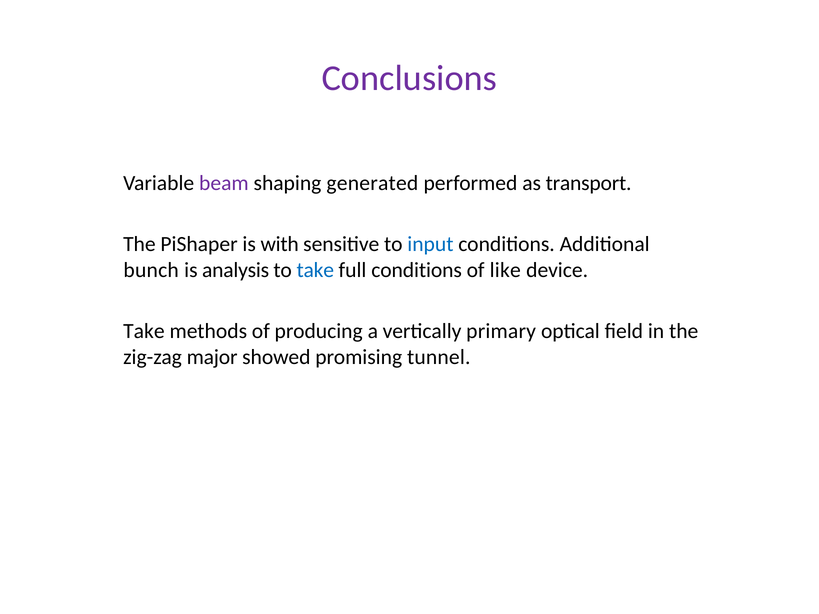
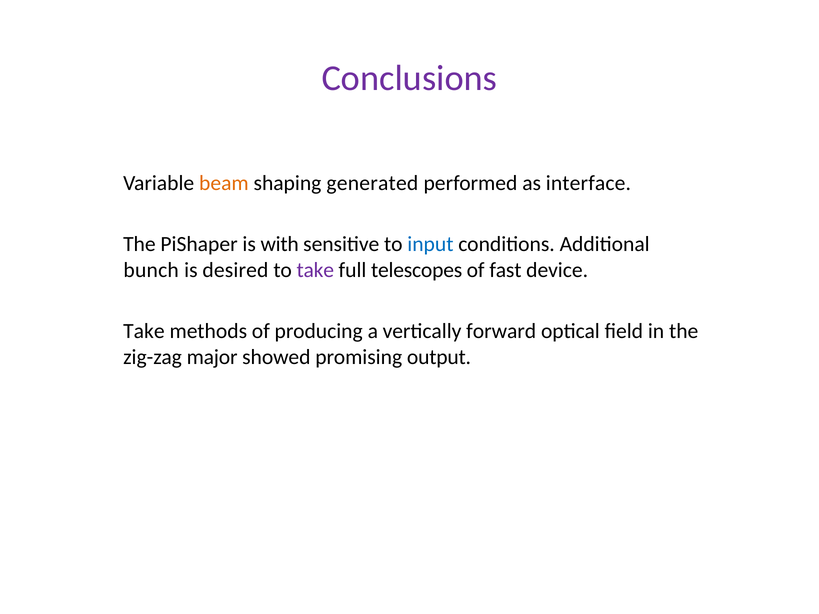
beam colour: purple -> orange (224, 183)
transport: transport -> interface (588, 183)
analysis: analysis -> desired (235, 270)
take colour: blue -> purple (315, 270)
full conditions: conditions -> telescopes (417, 270)
like: like -> fast (505, 270)
primary: primary -> forward (501, 331)
tunnel: tunnel -> output (439, 357)
